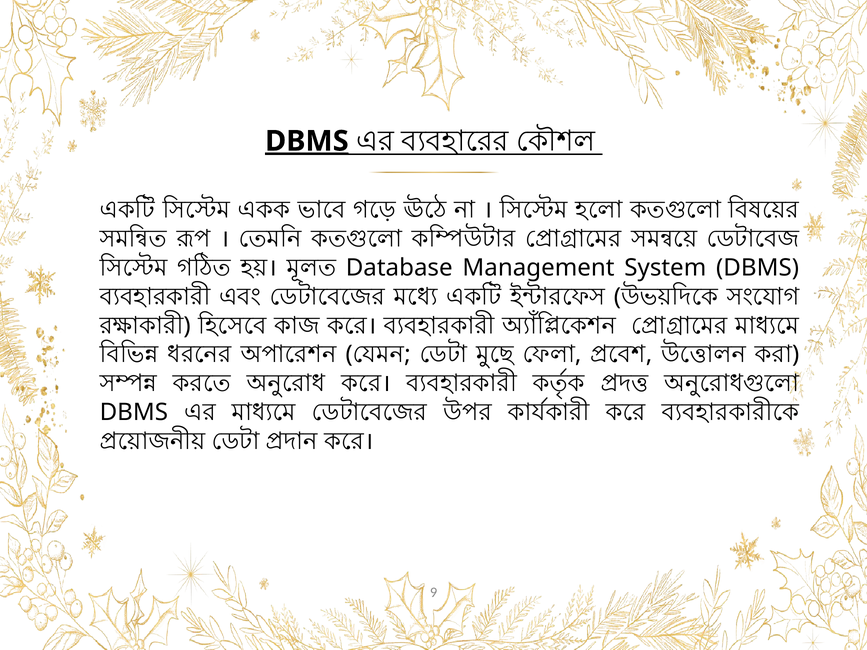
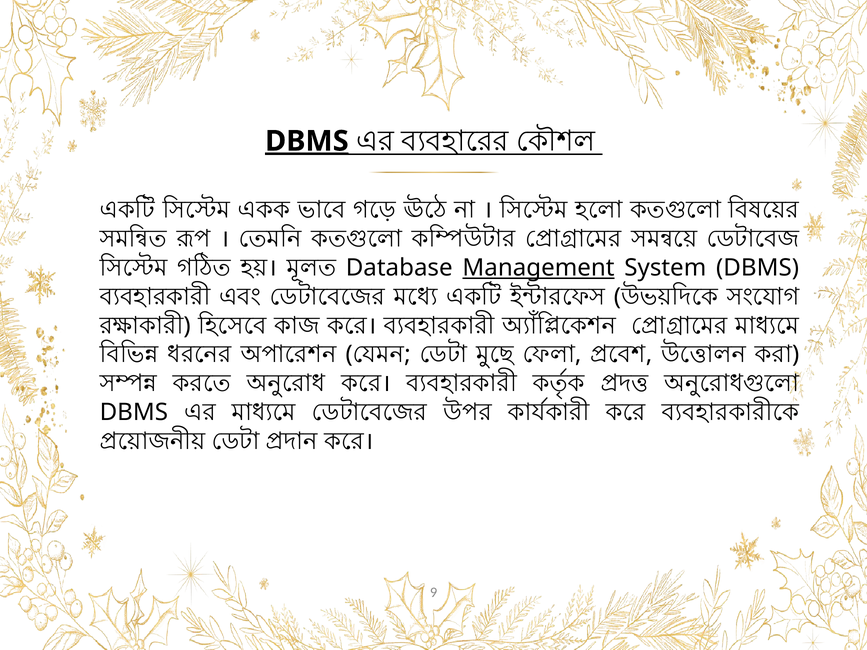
Management underline: none -> present (539, 268)
